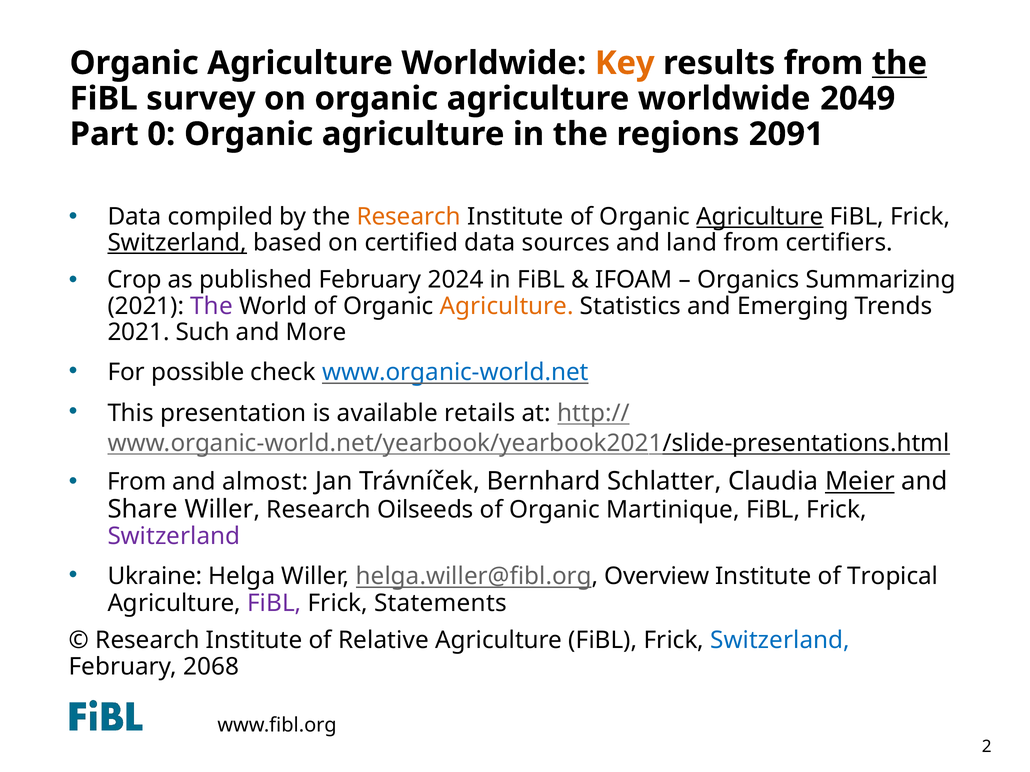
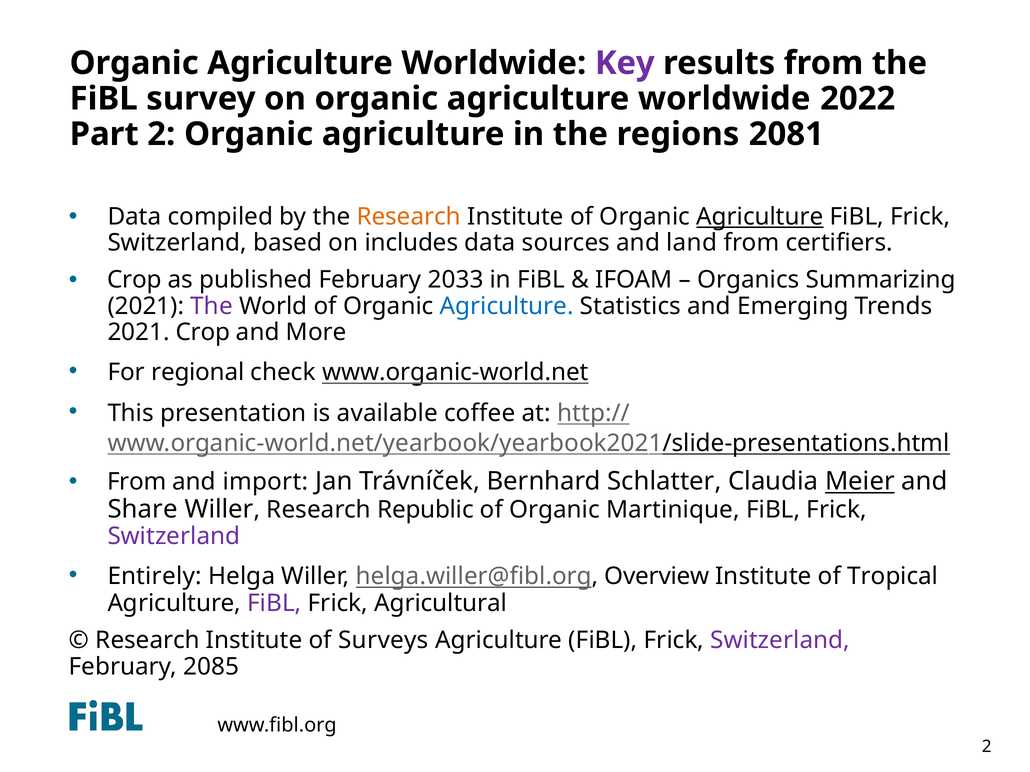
Key colour: orange -> purple (625, 63)
the underline: present -> none (899, 63)
2049: 2049 -> 2022 (858, 99)
Part 0: 0 -> 2 (161, 134)
2091: 2091 -> 2081 (786, 134)
Switzerland underline: present -> none (177, 243)
certified: certified -> includes (411, 243)
2024: 2024 -> 2033 (456, 280)
Agriculture colour: orange -> blue (507, 306)
2021 Such: Such -> Crop (203, 333)
possible: possible -> regional (198, 373)
www.organic-world.net colour: blue -> black (455, 373)
retails: retails -> coffee (480, 413)
almost: almost -> import (265, 482)
Oilseeds: Oilseeds -> Republic (425, 510)
Ukraine: Ukraine -> Entirely (155, 577)
Statements: Statements -> Agricultural (441, 604)
Relative: Relative -> Surveys (383, 641)
Switzerland colour: blue -> purple (780, 641)
2068: 2068 -> 2085 (211, 667)
